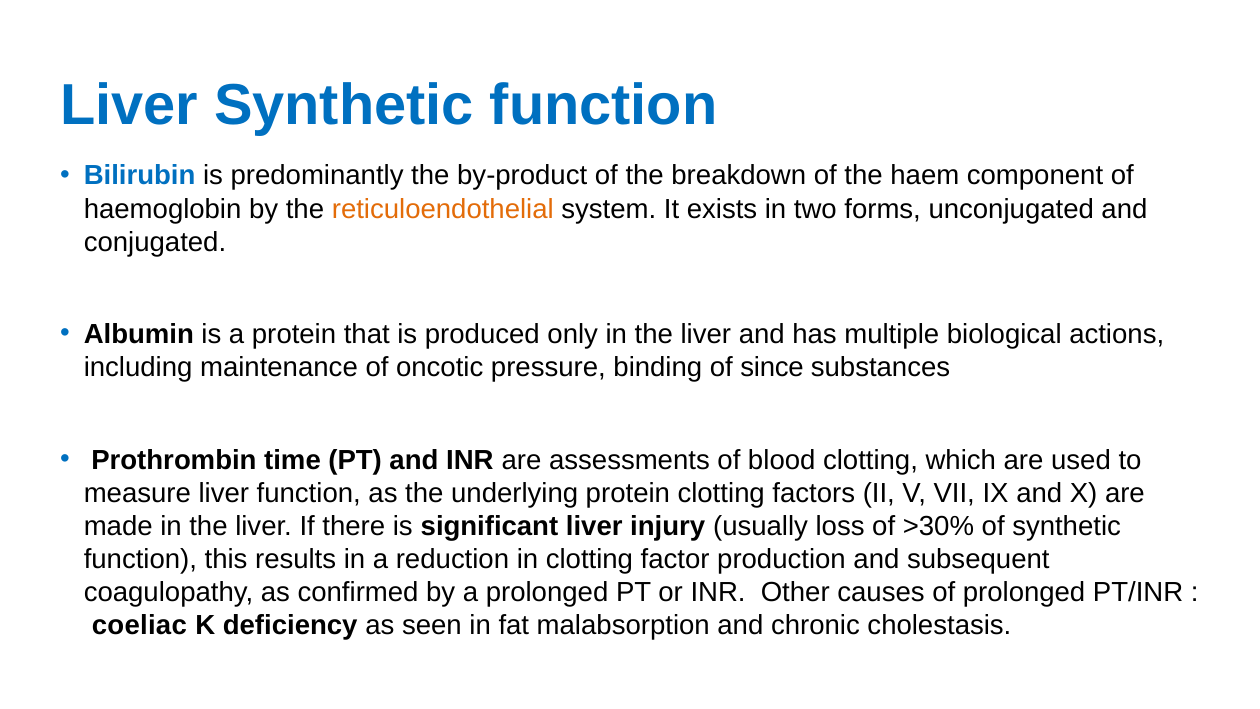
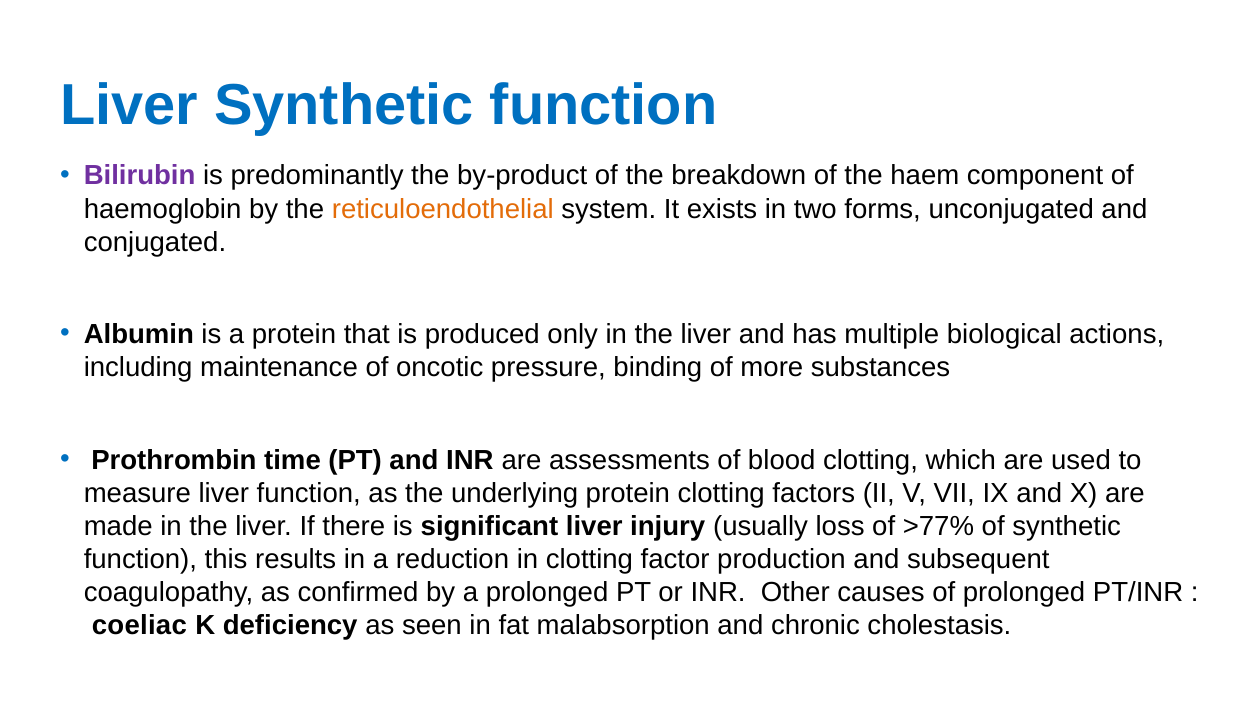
Bilirubin colour: blue -> purple (140, 176)
since: since -> more (772, 367)
>30%: >30% -> >77% (938, 526)
